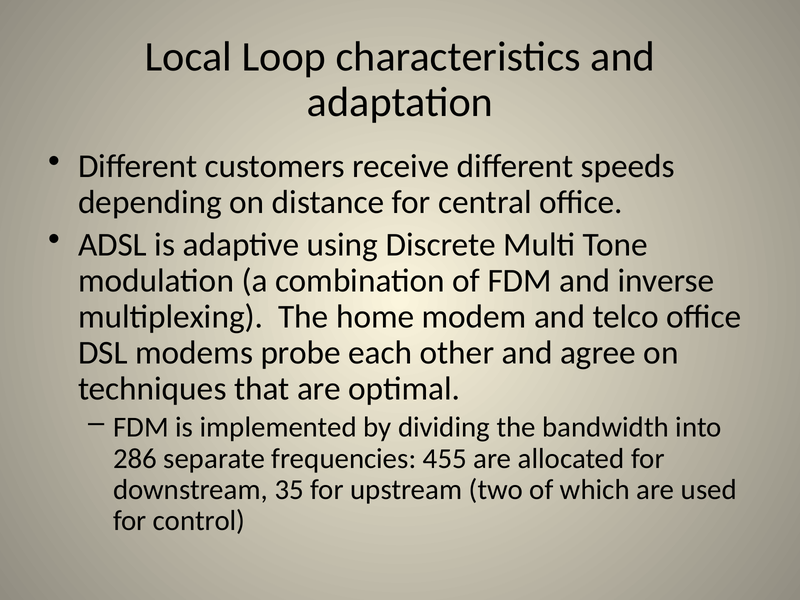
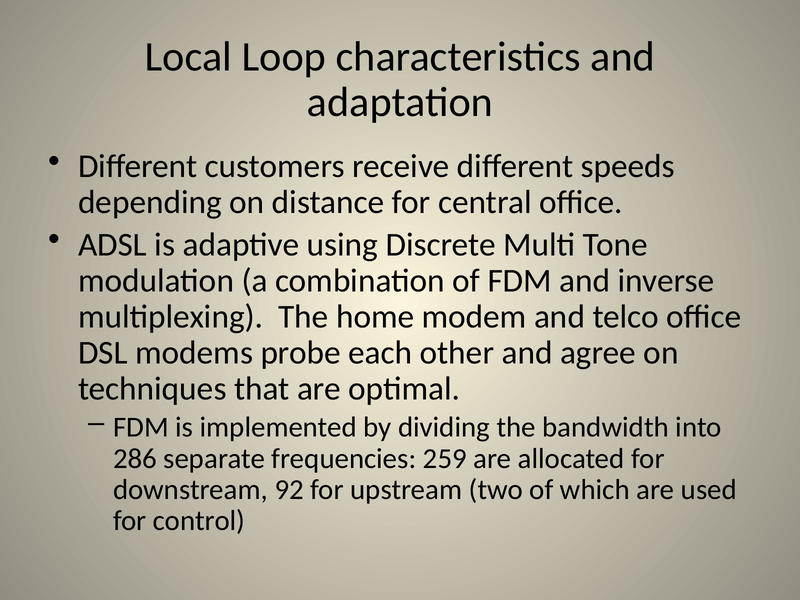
455: 455 -> 259 (445, 459)
35: 35 -> 92 (289, 490)
